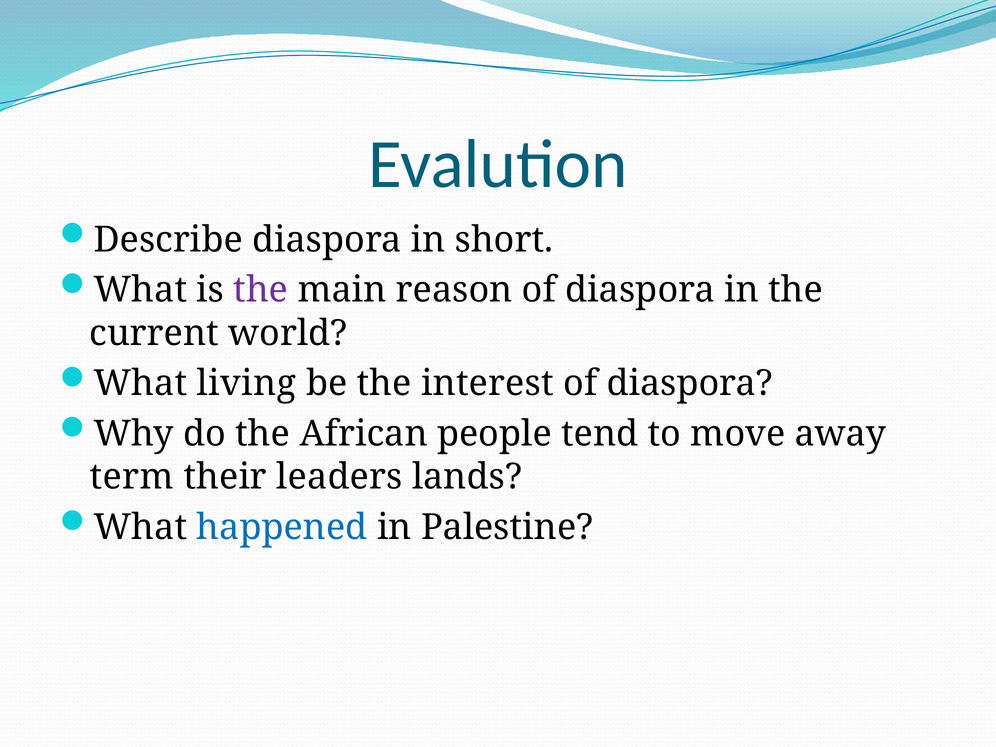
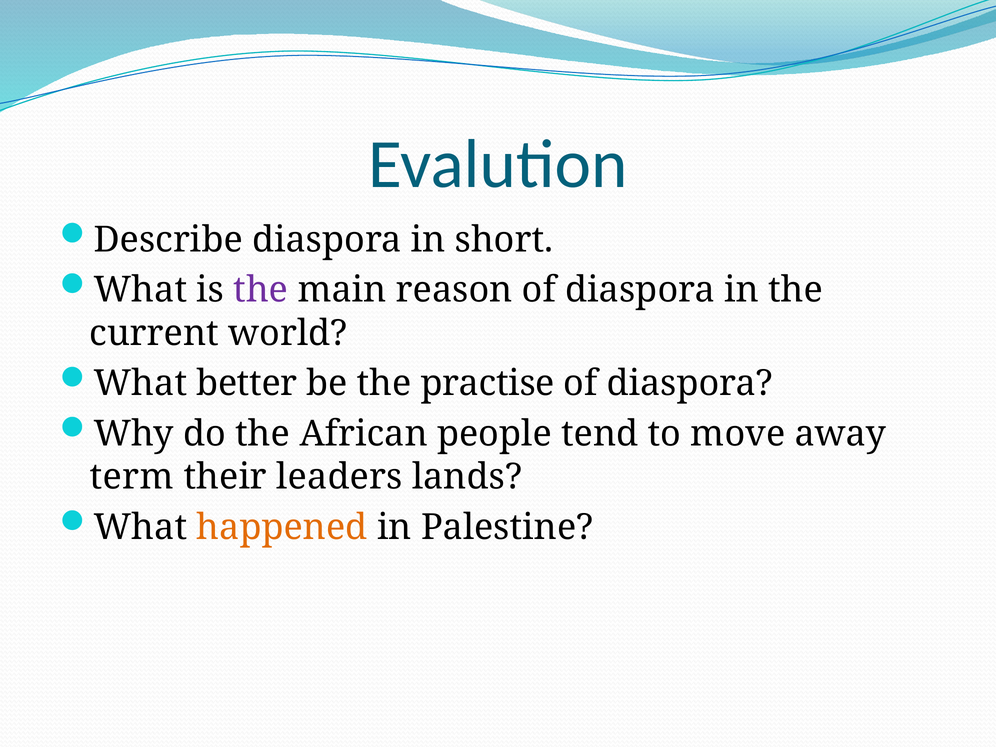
living: living -> better (247, 384)
interest: interest -> practise (488, 384)
happened colour: blue -> orange (282, 527)
